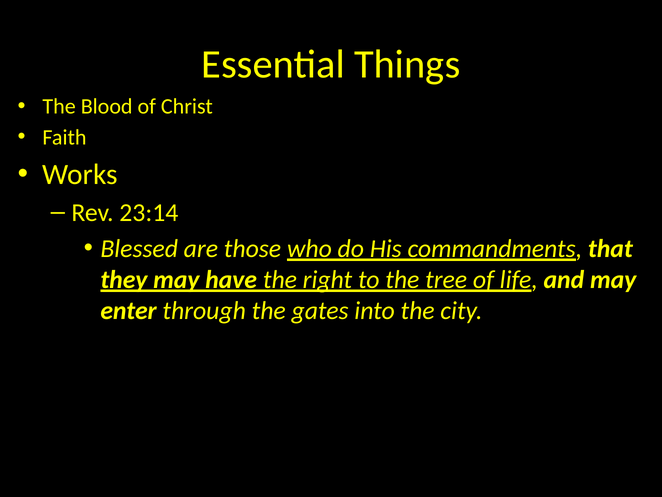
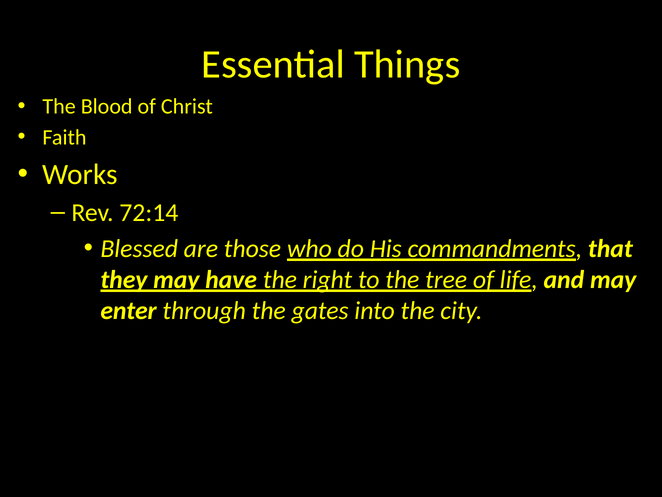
23:14: 23:14 -> 72:14 (149, 213)
